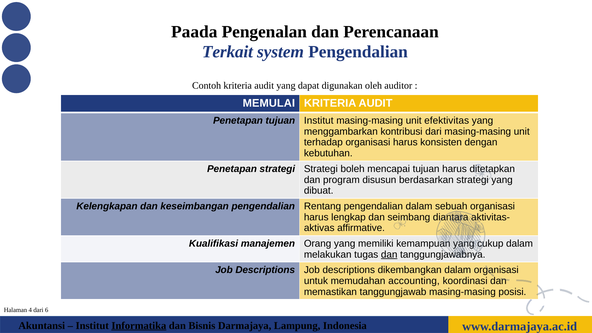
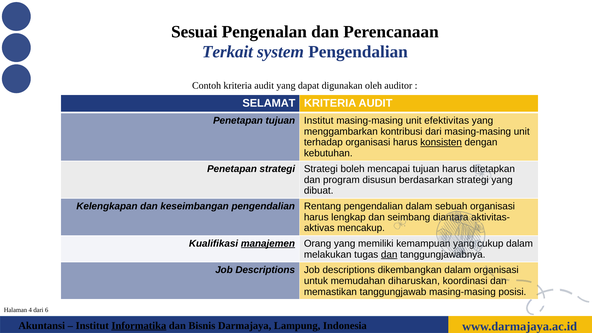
Paada: Paada -> Sesuai (194, 32)
MEMULAI: MEMULAI -> SELAMAT (269, 103)
konsisten underline: none -> present (441, 142)
affirmative: affirmative -> mencakup (361, 228)
manajemen underline: none -> present (268, 243)
accounting: accounting -> diharuskan (414, 281)
